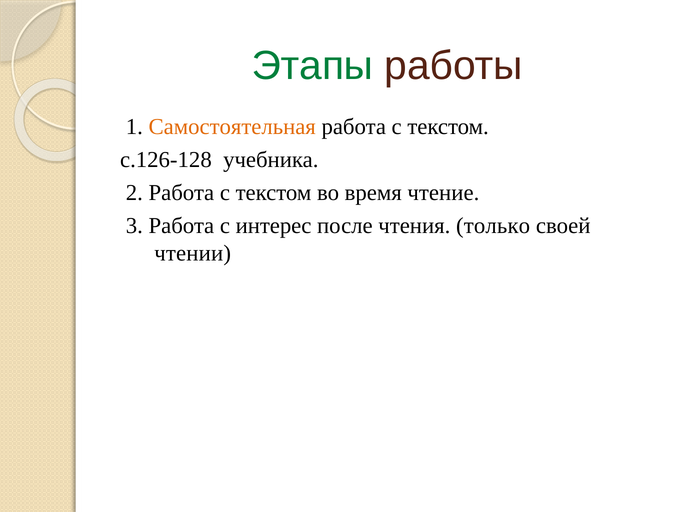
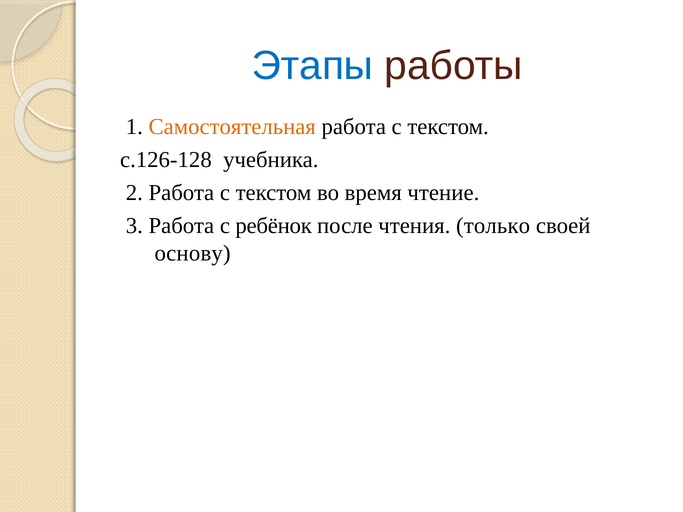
Этапы colour: green -> blue (312, 66)
интерес: интерес -> ребёнок (274, 226)
чтении: чтении -> основу (193, 253)
